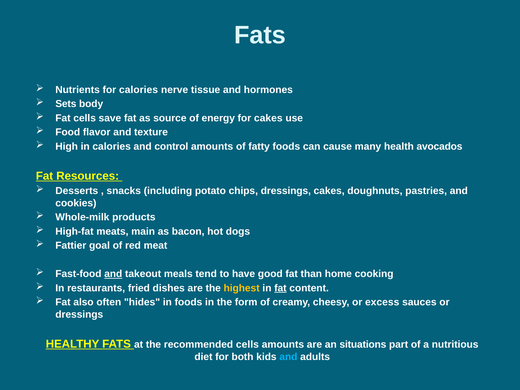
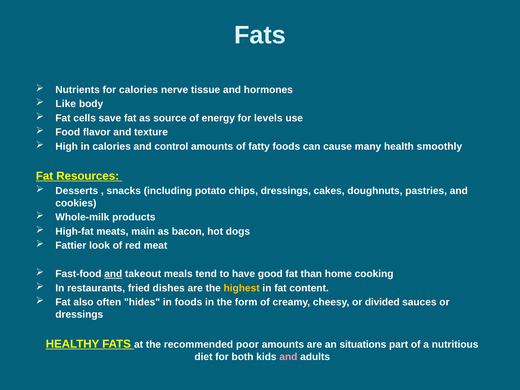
Sets: Sets -> Like (66, 104)
for cakes: cakes -> levels (268, 118)
avocados: avocados -> smoothly (439, 146)
goal: goal -> look (100, 246)
fat underline: present -> none (280, 288)
excess: excess -> divided (382, 302)
recommended cells: cells -> poor (247, 344)
and colour: light blue -> pink (288, 357)
